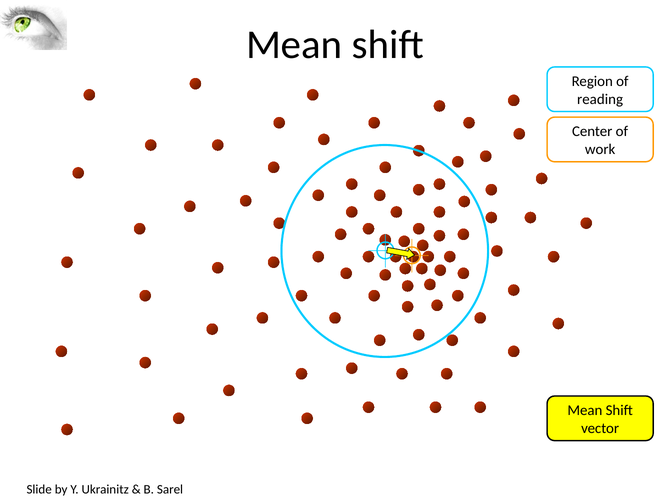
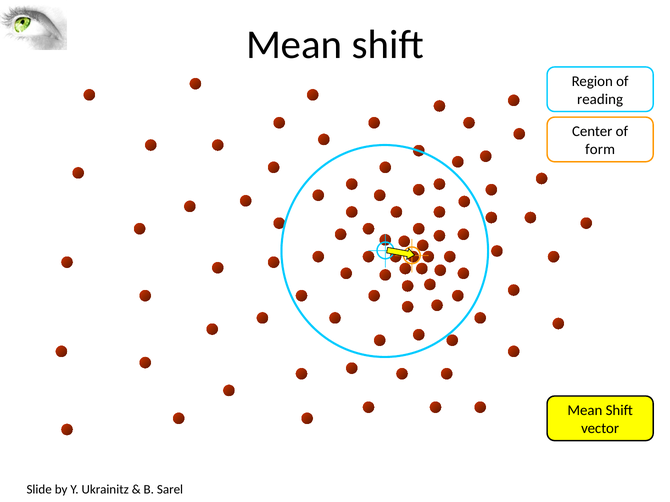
work: work -> form (600, 150)
